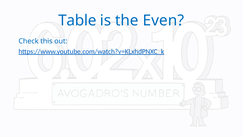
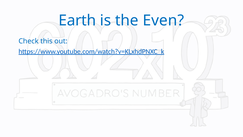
Table: Table -> Earth (77, 20)
